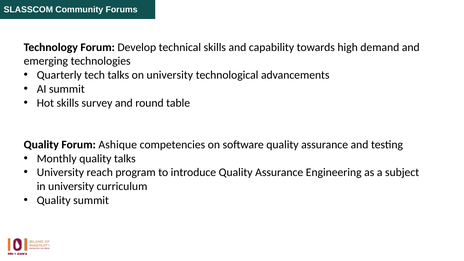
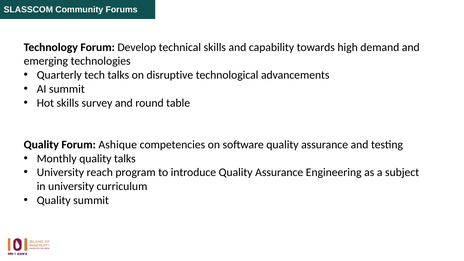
on university: university -> disruptive (170, 75)
